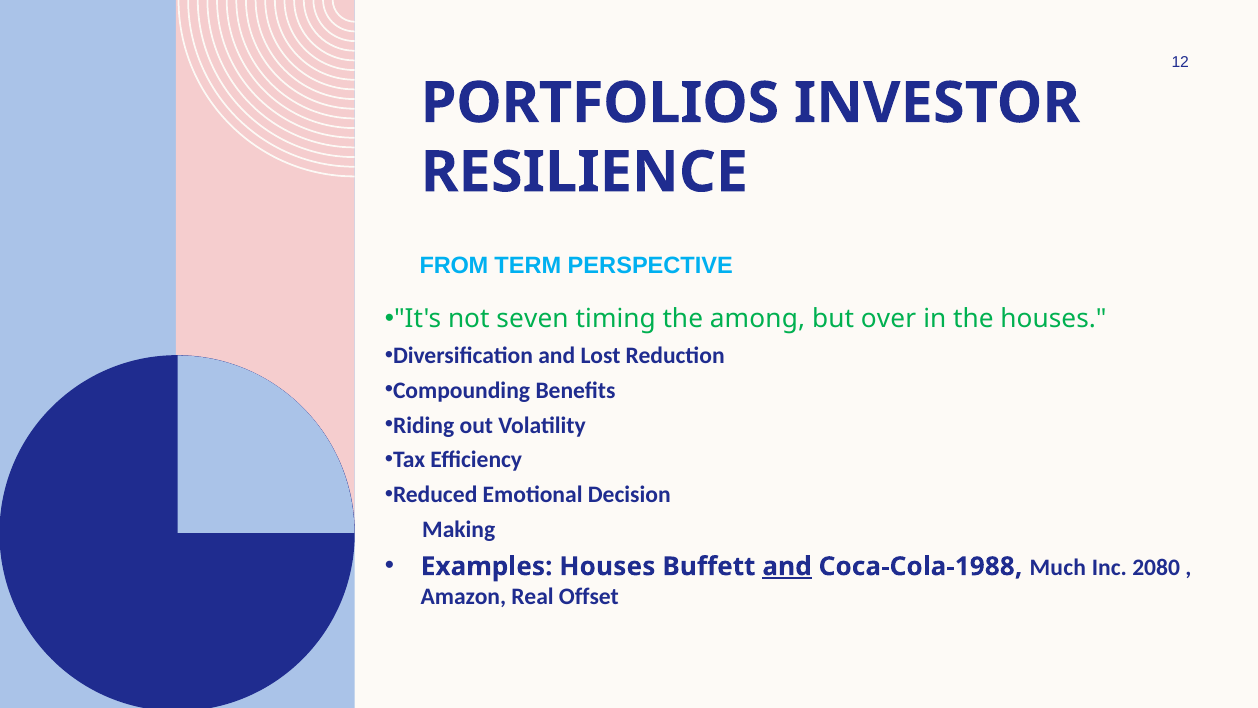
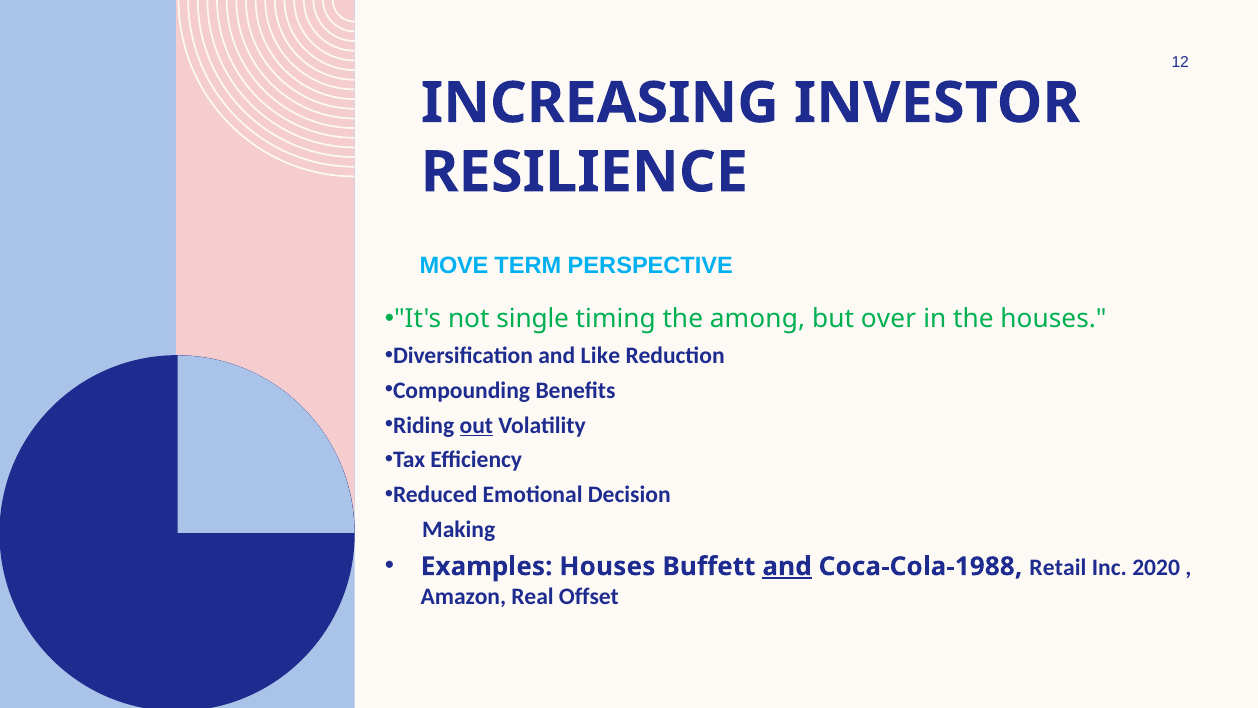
PORTFOLIOS: PORTFOLIOS -> INCREASING (600, 103)
FROM: FROM -> MOVE (454, 266)
seven: seven -> single (533, 319)
Lost: Lost -> Like (600, 355)
out underline: none -> present (476, 425)
Much: Much -> Retail (1058, 567)
2080: 2080 -> 2020 (1156, 567)
